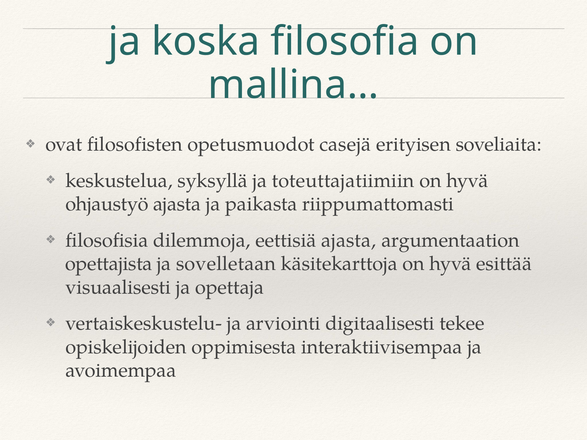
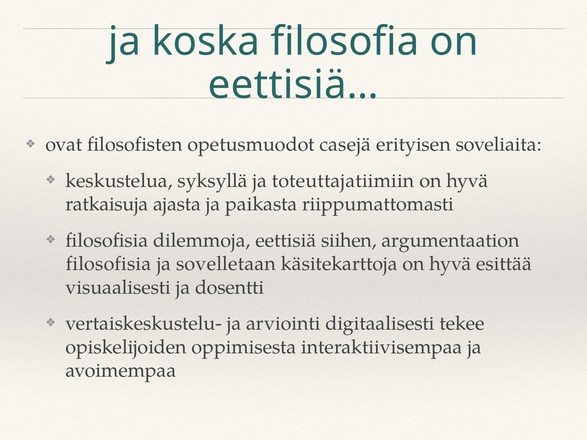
mallina…: mallina… -> eettisiä… (293, 85)
ohjaustyö: ohjaustyö -> ratkaisuja (107, 204)
eettisiä ajasta: ajasta -> siihen (349, 240)
opettajista: opettajista -> filosofisia (109, 264)
opettaja: opettaja -> dosentti (230, 287)
